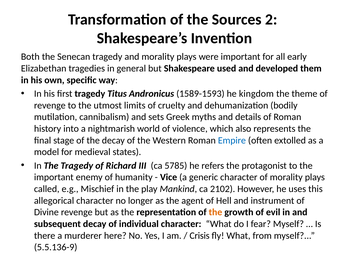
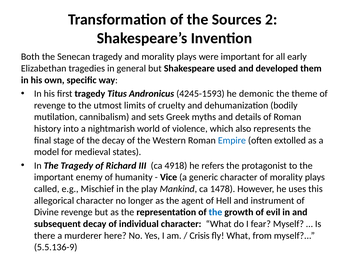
1589-1593: 1589-1593 -> 4245-1593 (200, 94)
kingdom: kingdom -> demonic (256, 94)
5785: 5785 -> 4918 (176, 165)
2102: 2102 -> 1478 (223, 189)
the colour: orange -> blue (215, 212)
